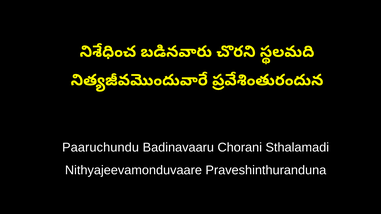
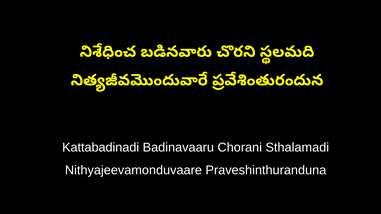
Paaruchundu: Paaruchundu -> Kattabadinadi (101, 148)
